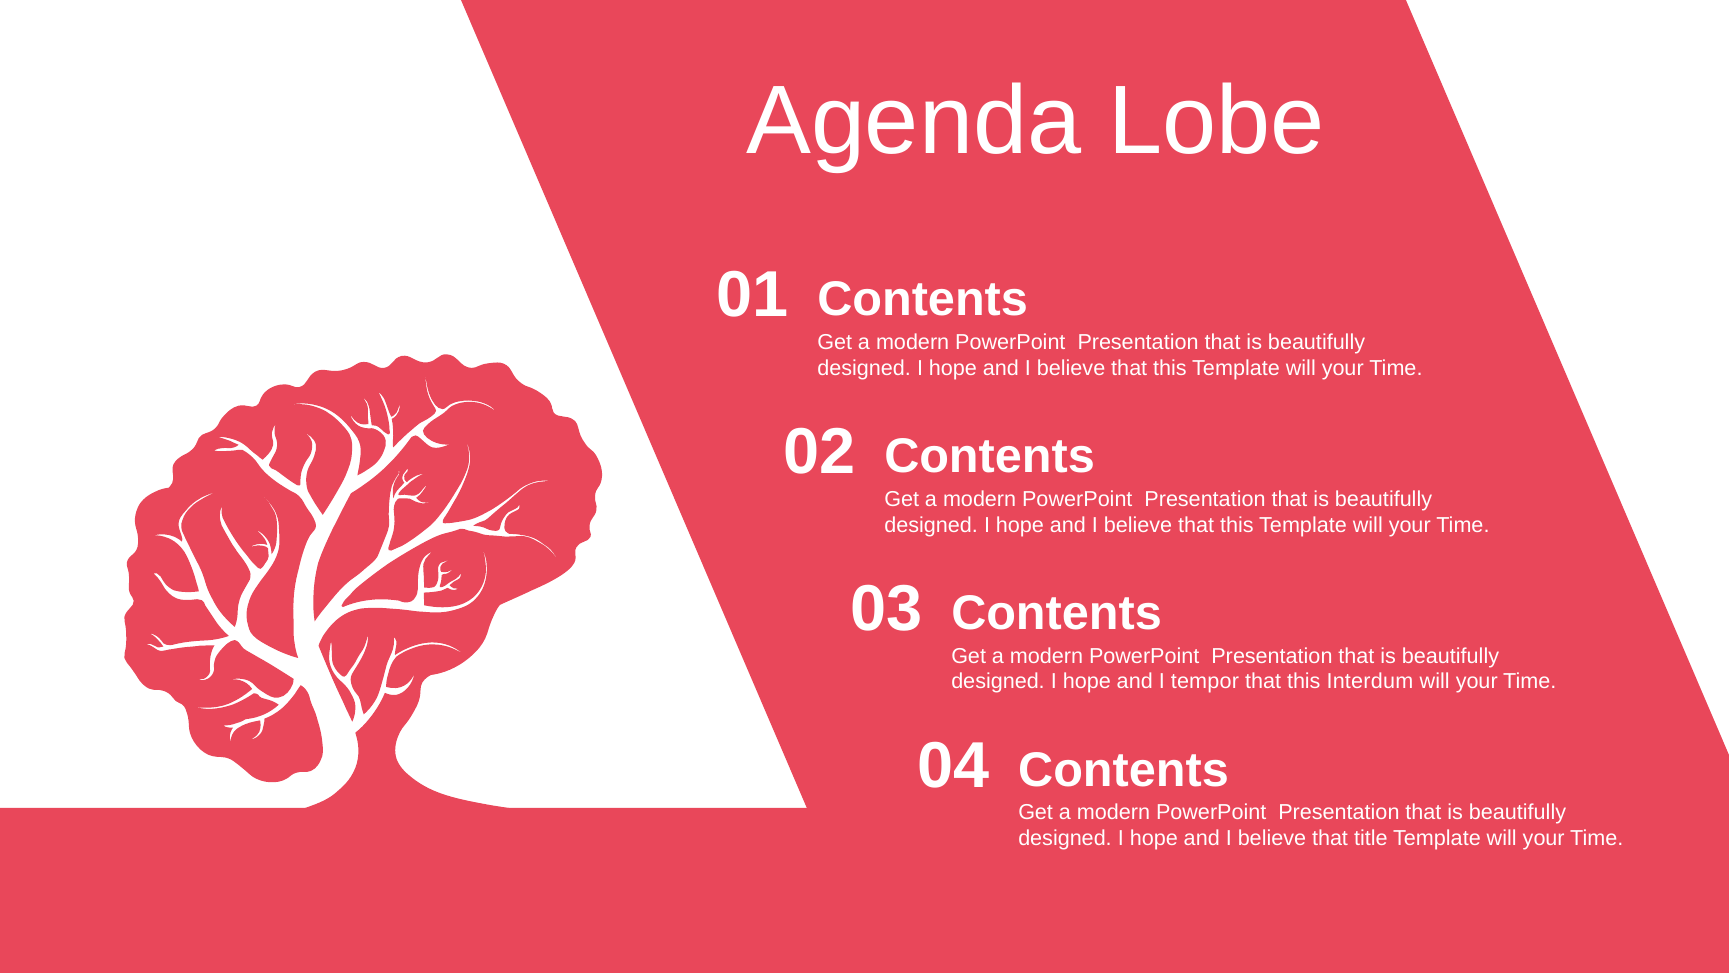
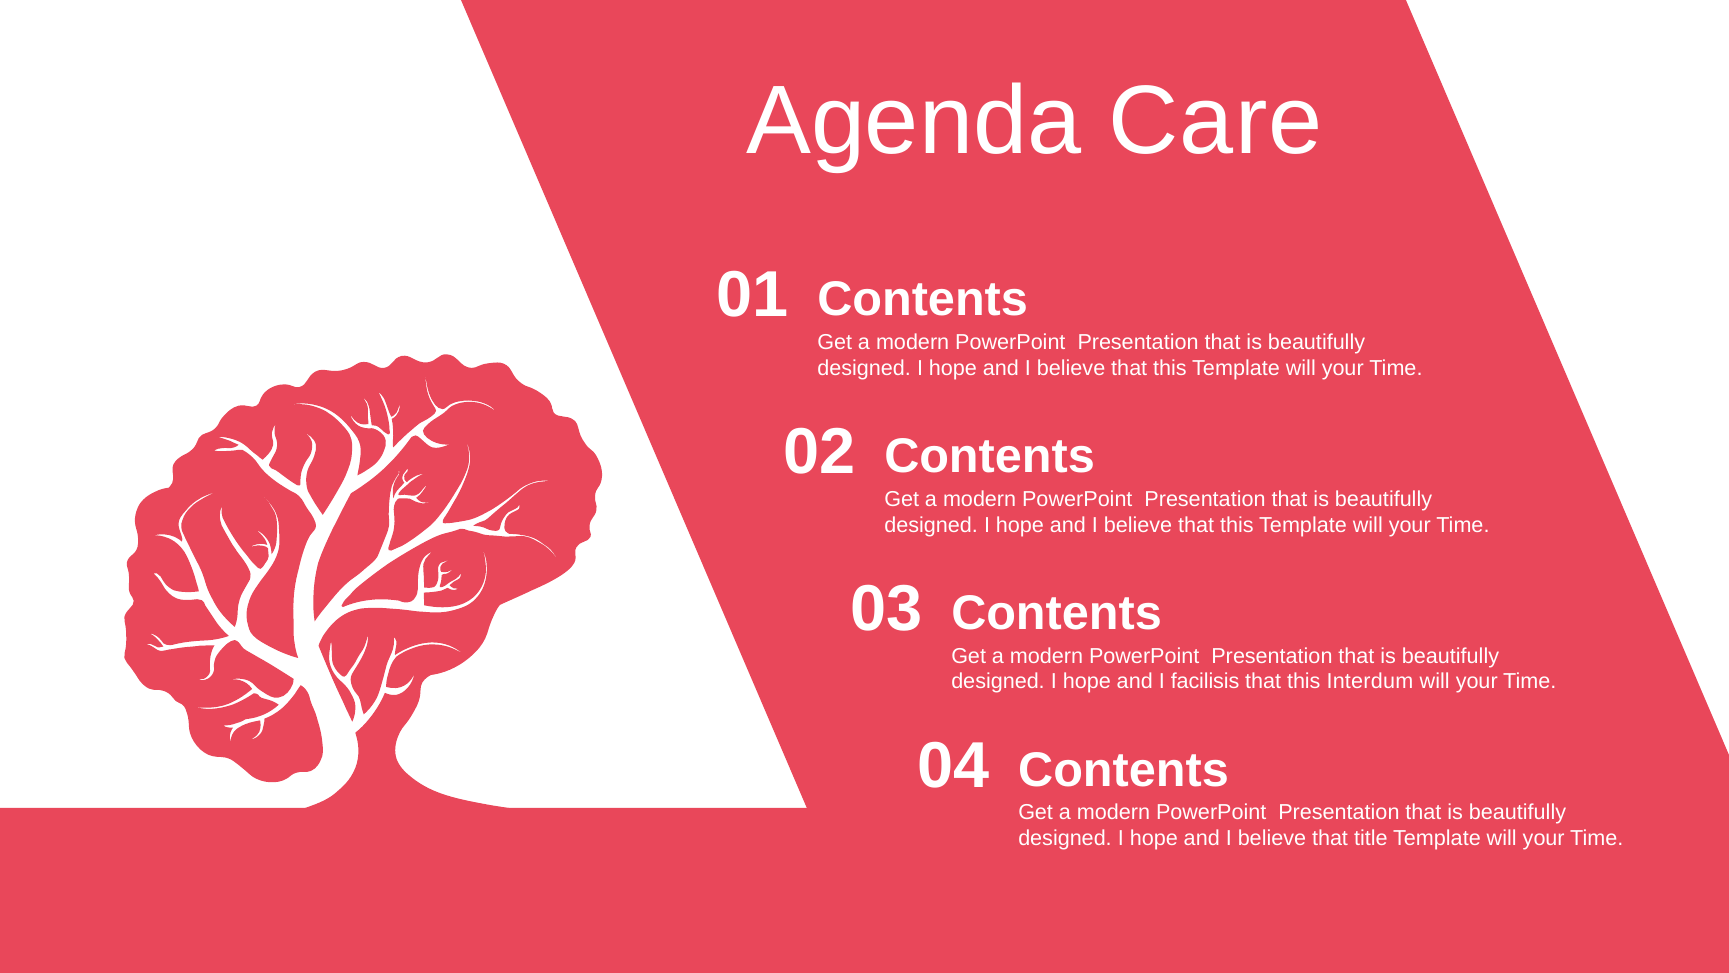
Lobe: Lobe -> Care (1216, 121)
tempor: tempor -> facilisis (1205, 682)
